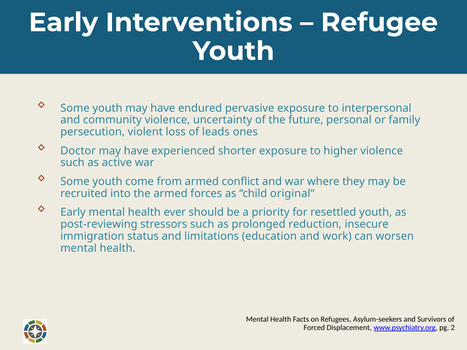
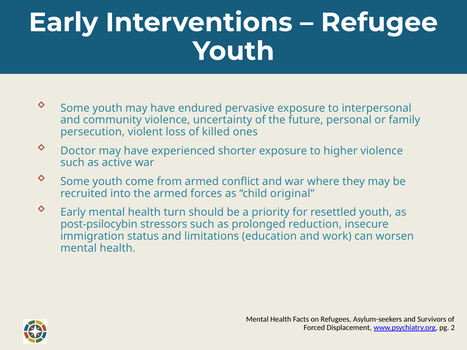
leads: leads -> killed (216, 132)
ever: ever -> turn (175, 212)
post-reviewing: post-reviewing -> post-psilocybin (99, 224)
